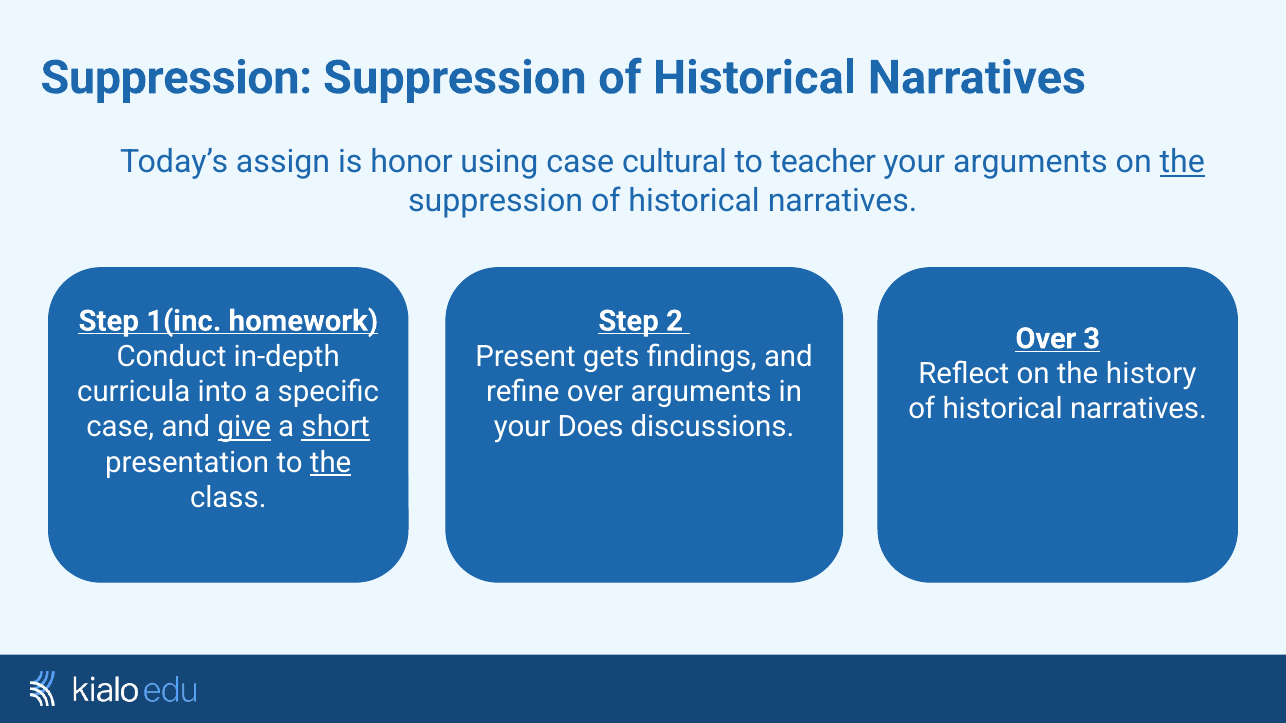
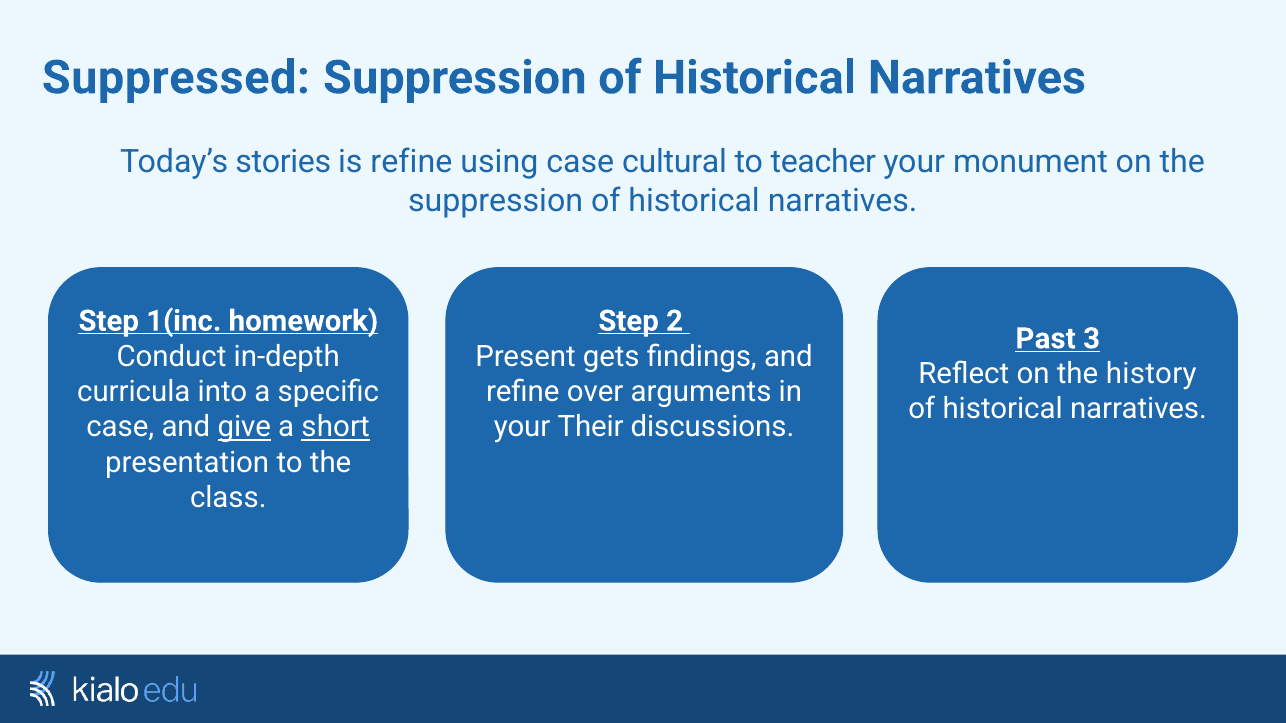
Suppression: Suppression -> Suppressed (176, 78)
assign: assign -> stories (283, 162)
is honor: honor -> refine (411, 162)
your arguments: arguments -> monument (1030, 162)
the underline: present -> none (1182, 162)
Over: Over -> Past (1046, 339)
Does: Does -> Their (591, 427)
the underline: present -> none (331, 463)
